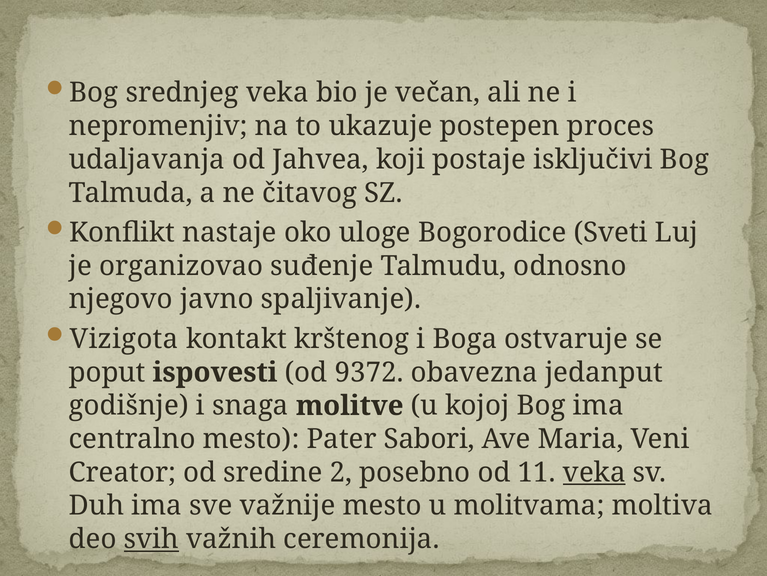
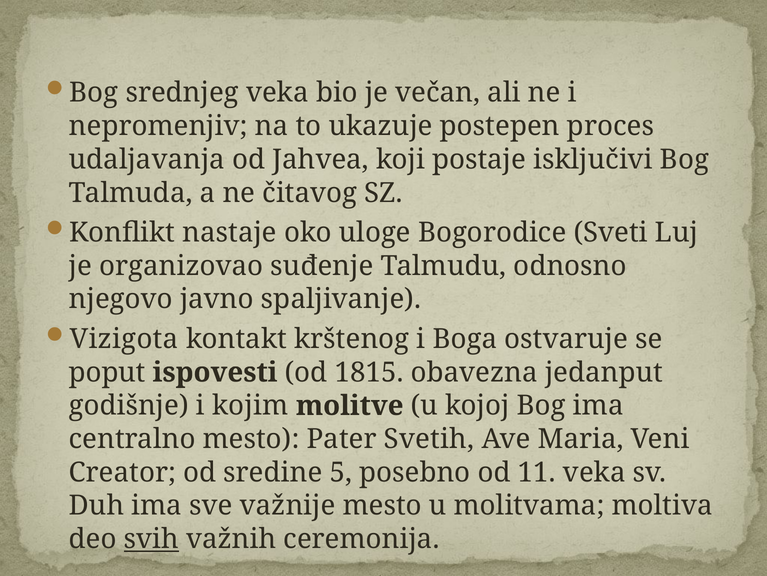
9372: 9372 -> 1815 (369, 372)
snaga: snaga -> kojim (250, 405)
Sabori: Sabori -> Svetih (429, 439)
2: 2 -> 5 (341, 472)
veka underline: present -> none (594, 472)
